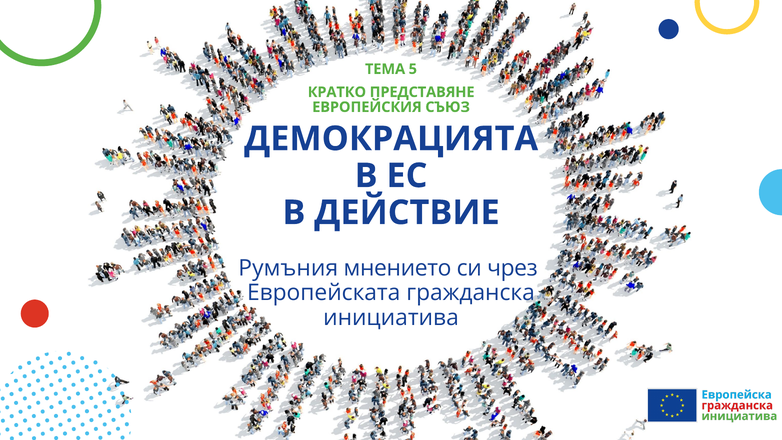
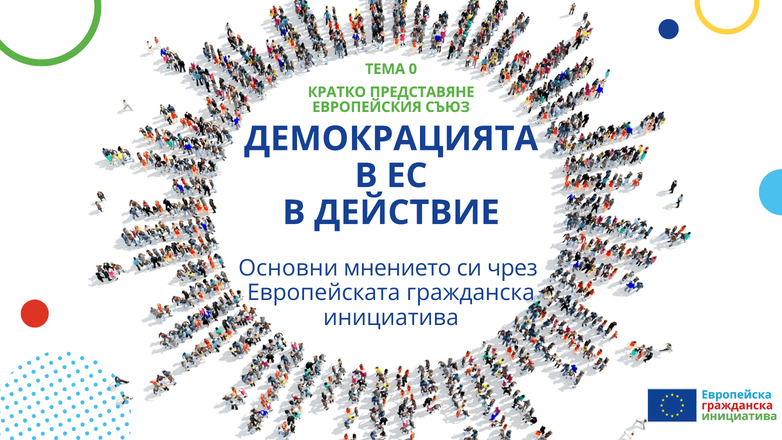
5: 5 -> 0 (413, 69)
Румъния: Румъния -> Основни (288, 268)
